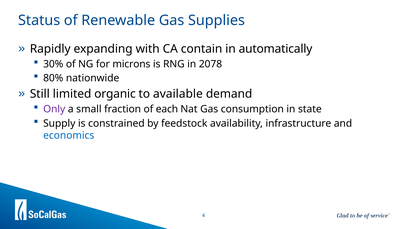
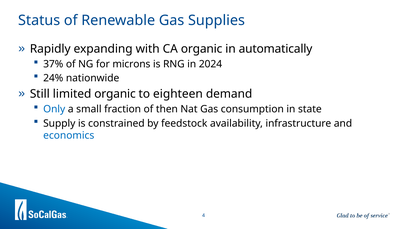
CA contain: contain -> organic (202, 49)
30%: 30% -> 37% (53, 64)
2078: 2078 -> 2024 (210, 64)
80%: 80% -> 24% (53, 78)
available: available -> eighteen (178, 94)
Only colour: purple -> blue (54, 109)
each: each -> then (167, 109)
